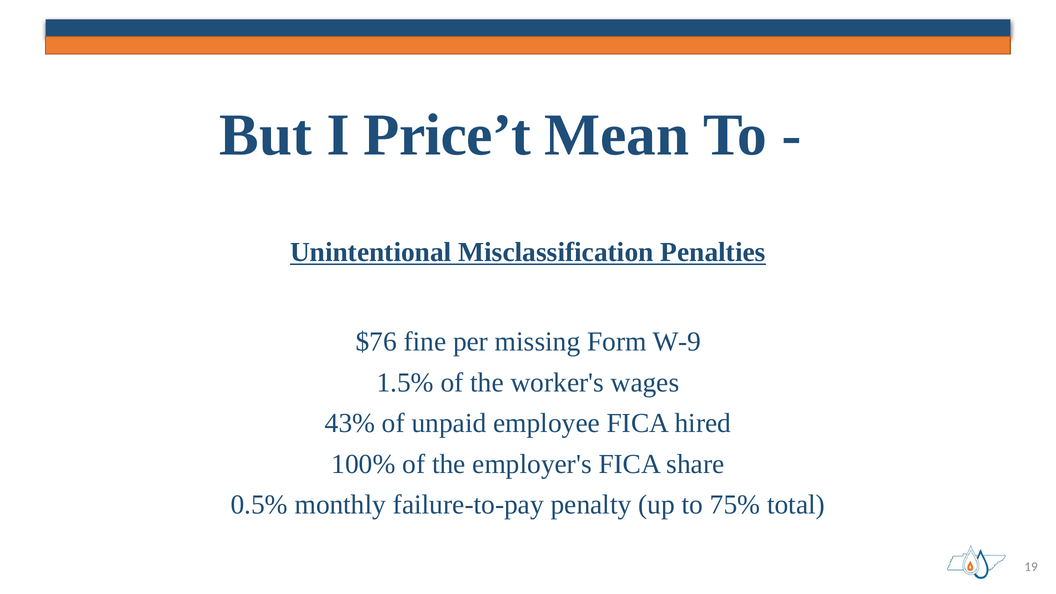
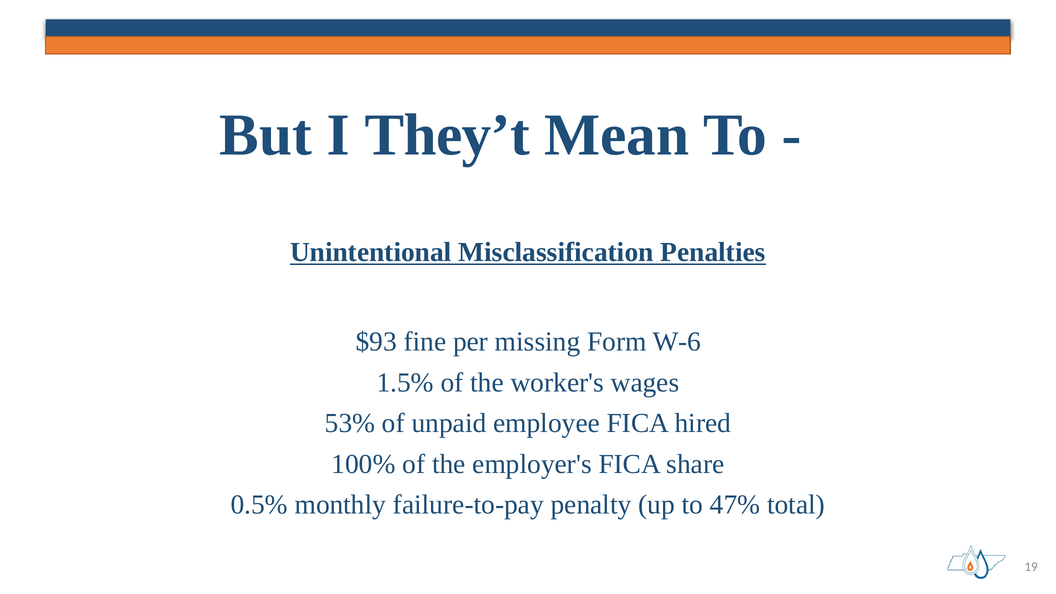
Price’t: Price’t -> They’t (447, 135)
$76: $76 -> $93 (376, 342)
W-9: W-9 -> W-6 (677, 342)
43%: 43% -> 53% (350, 423)
75%: 75% -> 47% (735, 505)
